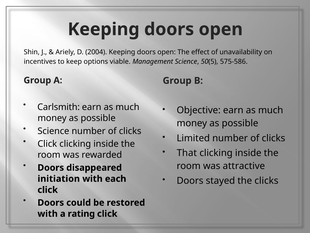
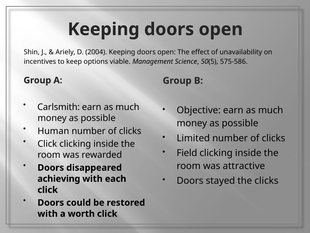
Science: Science -> Human (53, 131)
That: That -> Field (187, 153)
initiation: initiation -> achieving (59, 178)
rating: rating -> worth (81, 213)
